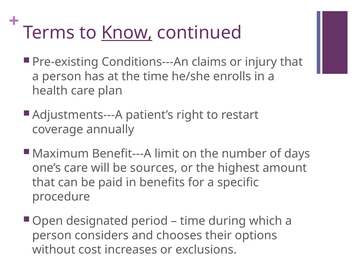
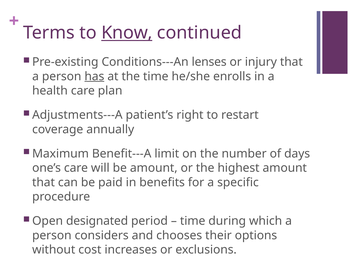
claims: claims -> lenses (209, 62)
has underline: none -> present (94, 76)
be sources: sources -> amount (154, 168)
